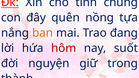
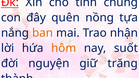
đang: đang -> nhận (124, 33)
hôm colour: red -> orange (64, 48)
trong: trong -> trăng (123, 64)
